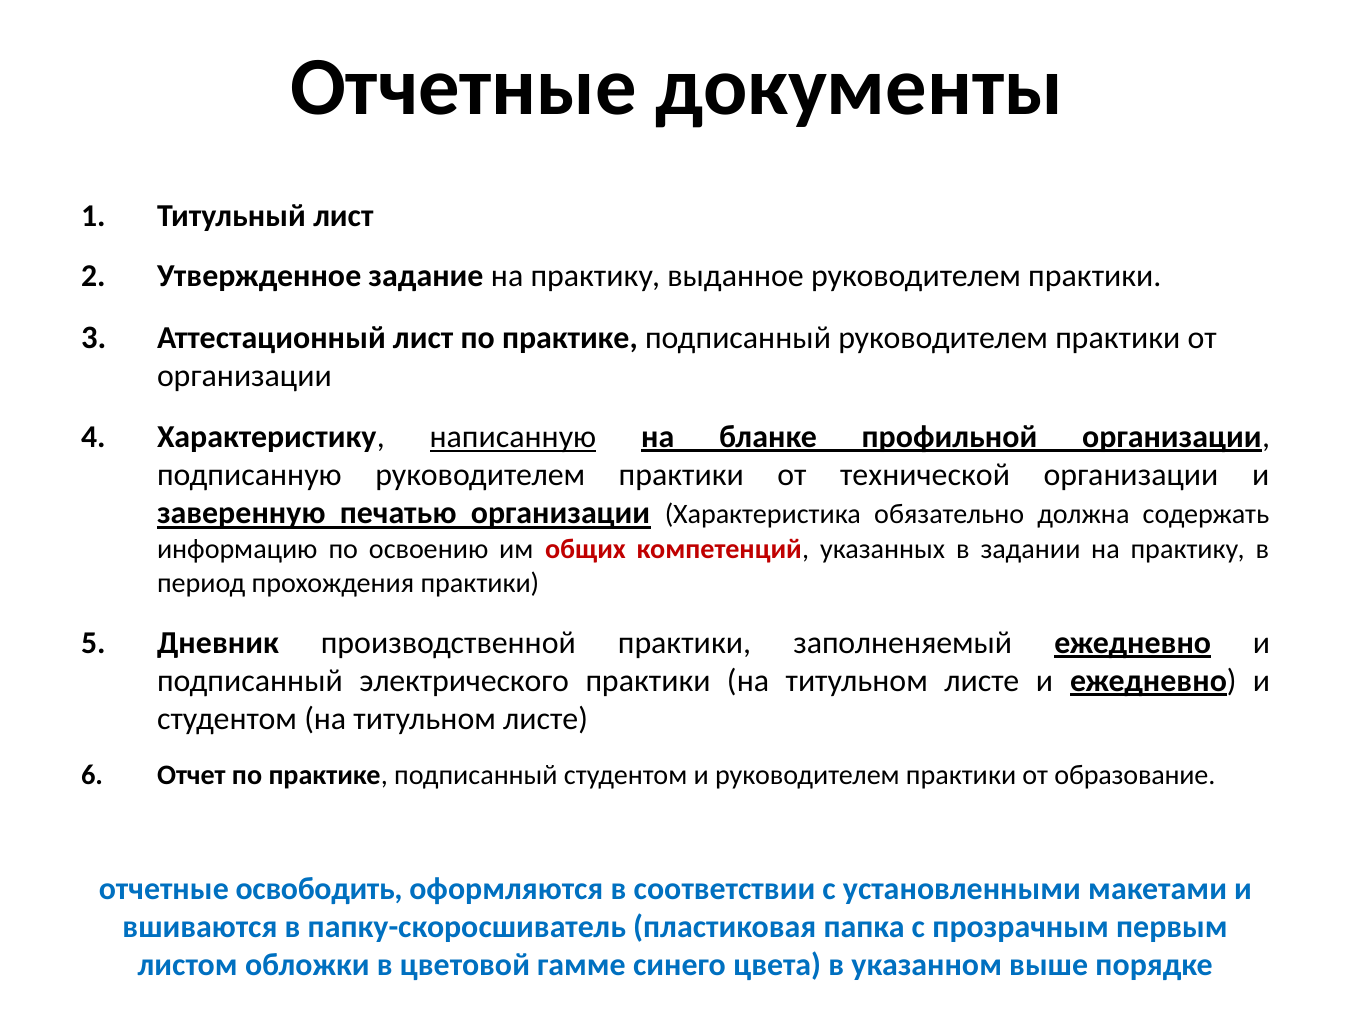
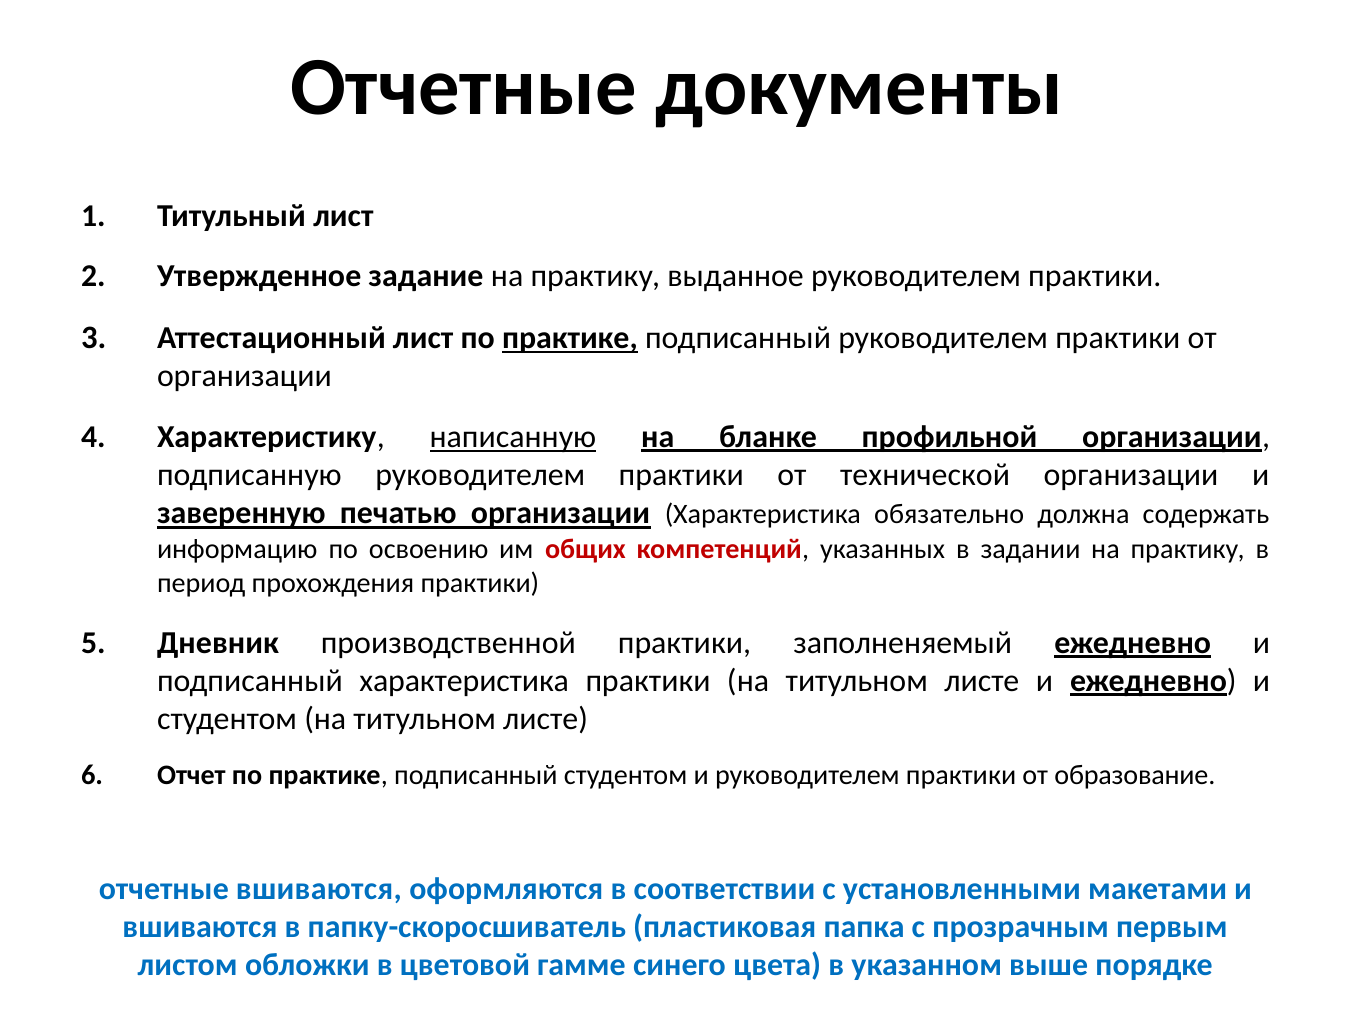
практике underline: none -> present (570, 338)
подписанный электрического: электрического -> характеристика (464, 681)
отчетные освободить: освободить -> вшиваются (319, 889)
